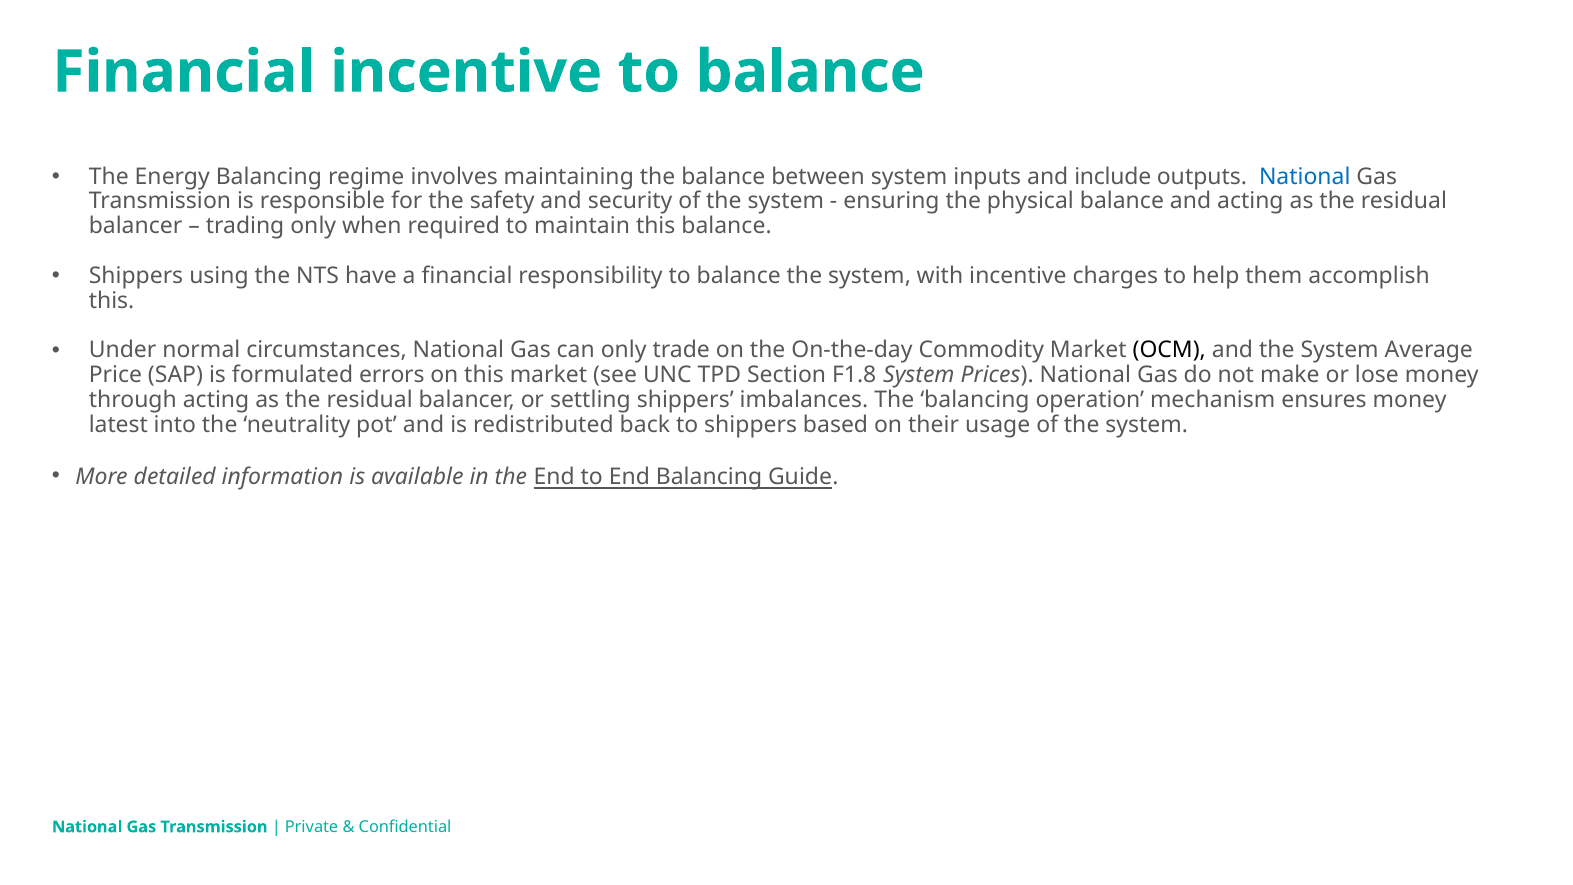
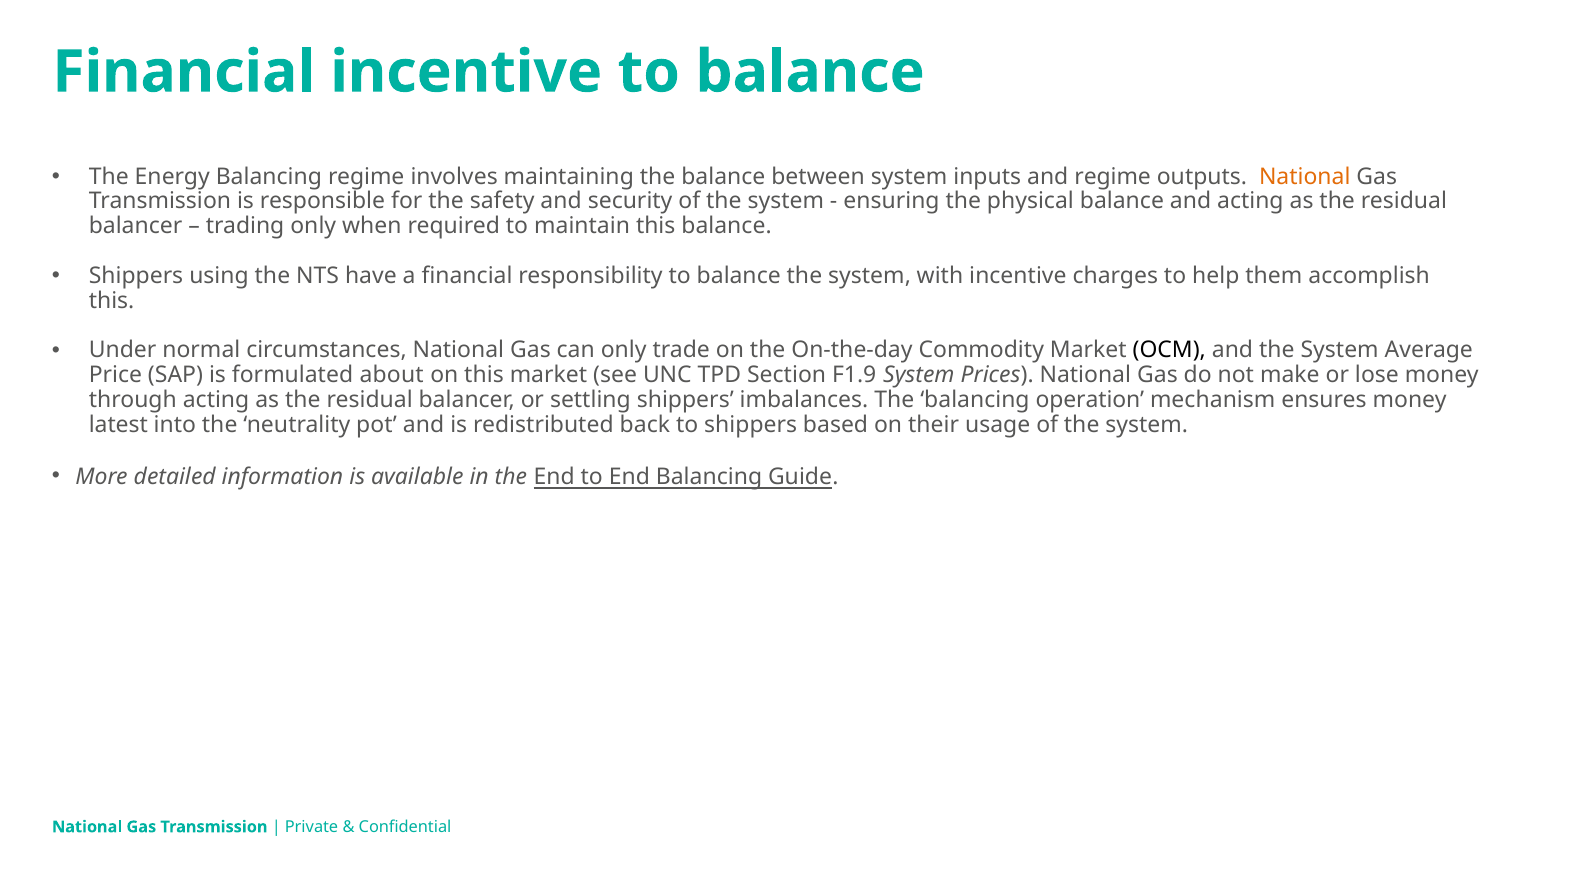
and include: include -> regime (1113, 176)
National colour: blue -> orange (1305, 176)
errors: errors -> about (392, 375)
F1.8: F1.8 -> F1.9 (854, 375)
